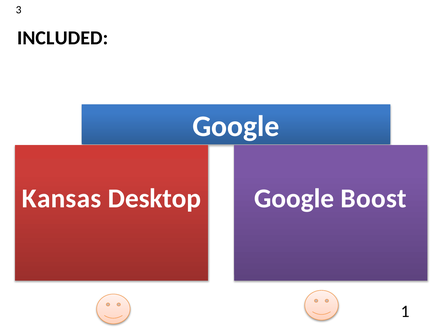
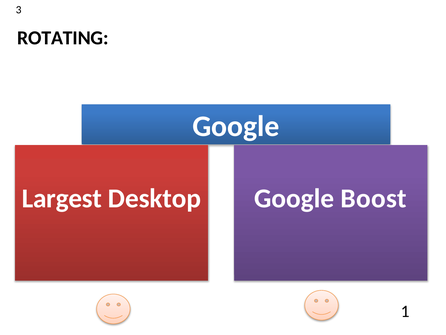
INCLUDED: INCLUDED -> ROTATING (63, 38)
Kansas: Kansas -> Largest (62, 198)
